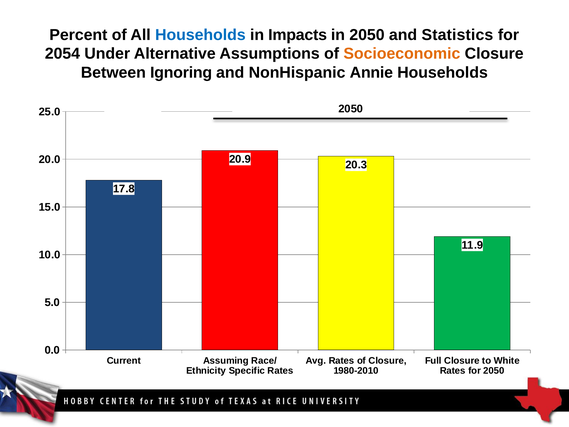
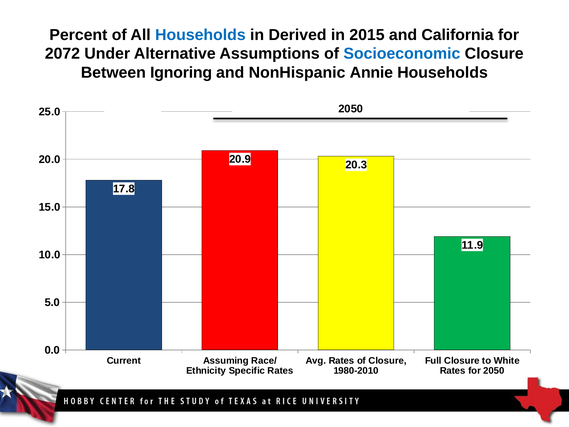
Impacts: Impacts -> Derived (298, 35)
in 2050: 2050 -> 2015 (367, 35)
Statistics: Statistics -> California (458, 35)
2054: 2054 -> 2072 (62, 54)
Socioeconomic colour: orange -> blue (402, 54)
